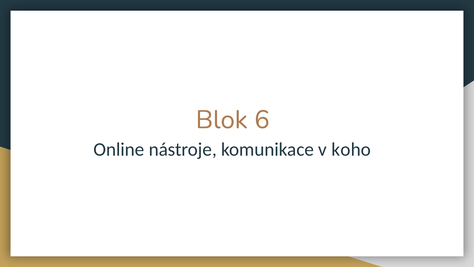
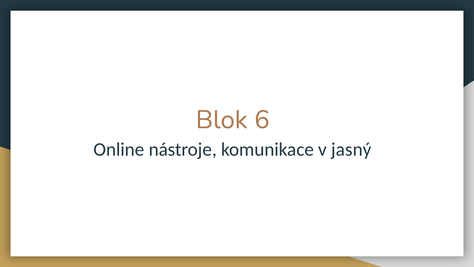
koho: koho -> jasný (351, 149)
